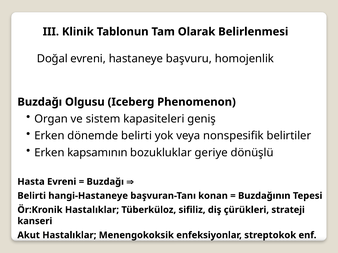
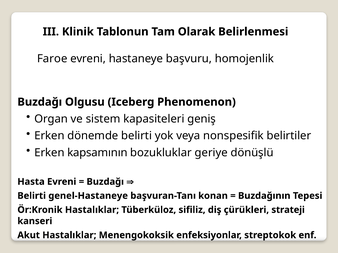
Doğal: Doğal -> Faroe (52, 59)
hangi-Hastaneye: hangi-Hastaneye -> genel-Hastaneye (88, 196)
